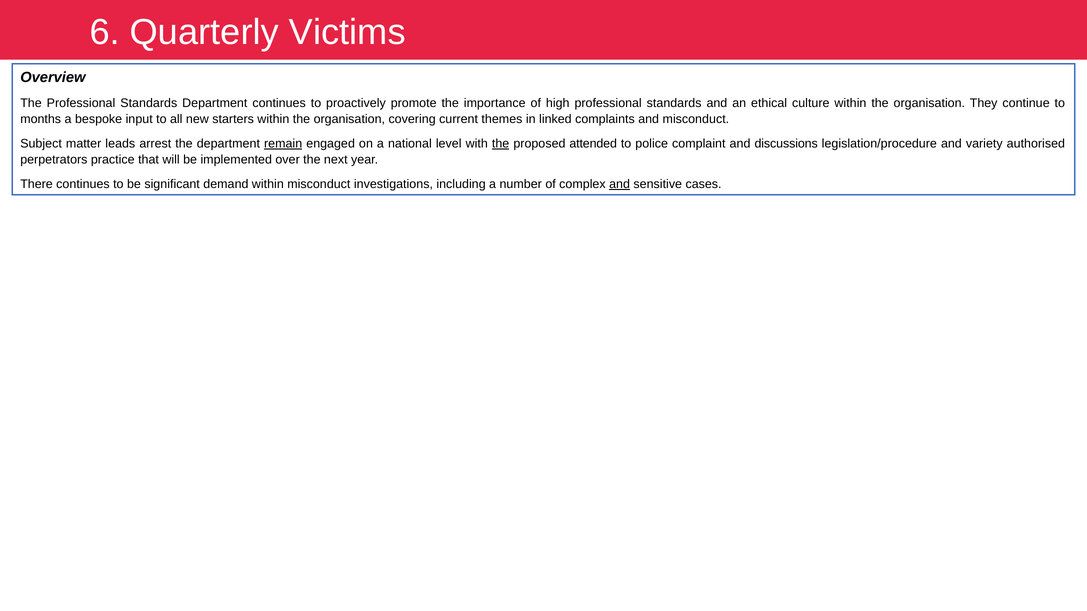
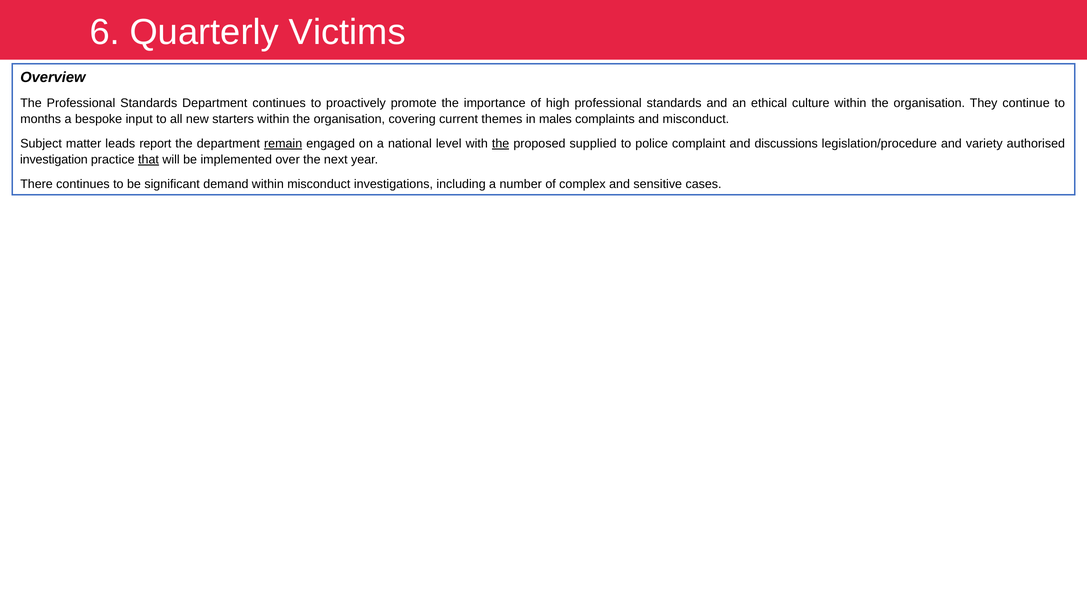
linked: linked -> males (555, 119)
arrest: arrest -> report (155, 144)
attended: attended -> supplied (593, 144)
perpetrators: perpetrators -> investigation (54, 160)
that underline: none -> present (149, 160)
and underline: present -> none (620, 184)
